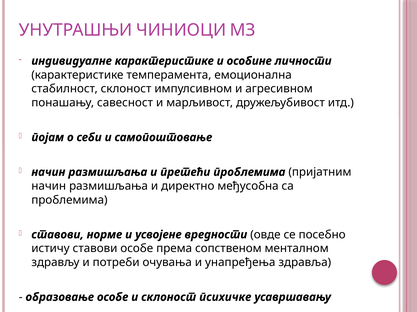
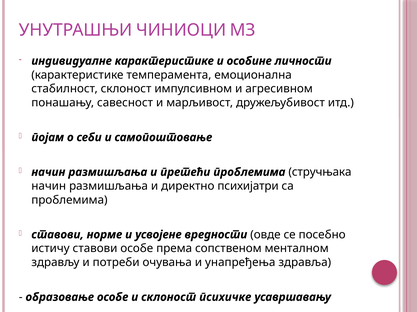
пријатним: пријатним -> стручњака (320, 172)
међусобна: међусобна -> психијатри (248, 186)
